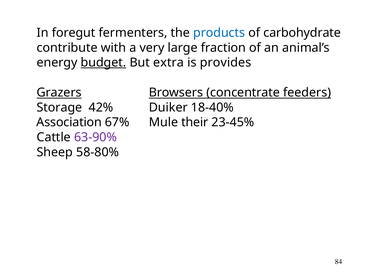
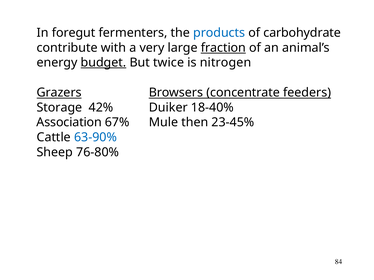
fraction underline: none -> present (223, 48)
extra: extra -> twice (169, 63)
provides: provides -> nitrogen (226, 63)
their: their -> then (195, 123)
63-90% colour: purple -> blue (95, 138)
58-80%: 58-80% -> 76-80% (98, 152)
